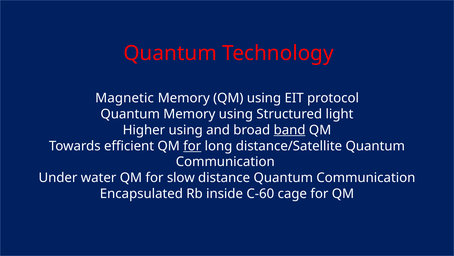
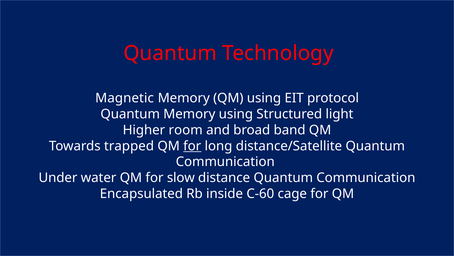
Higher using: using -> room (186, 130)
band underline: present -> none (290, 130)
efficient: efficient -> trapped (129, 146)
